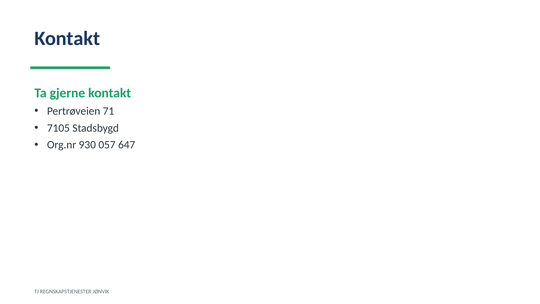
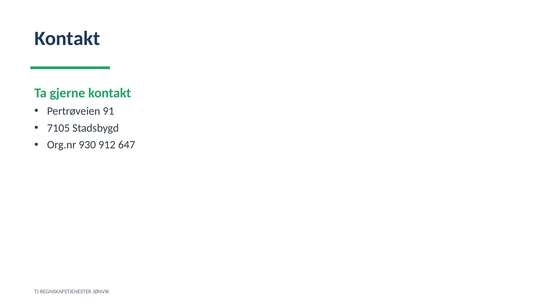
71: 71 -> 91 (109, 111)
057: 057 -> 912 (107, 145)
